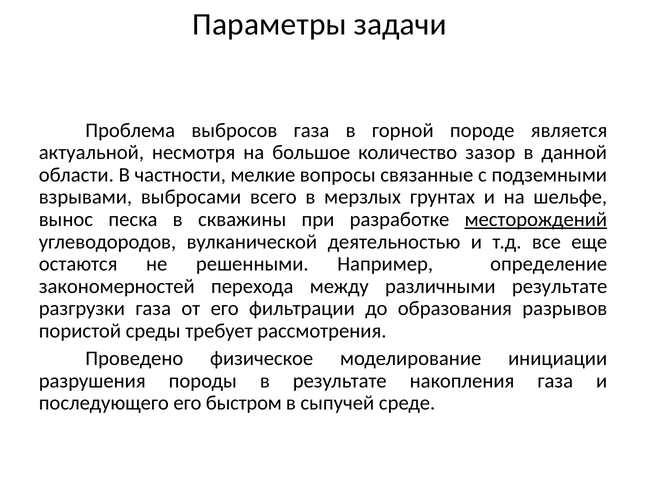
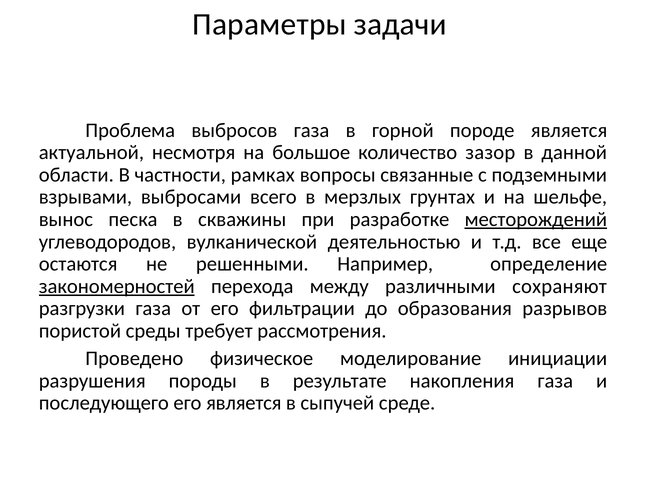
мелкие: мелкие -> рамках (263, 175)
закономерностей underline: none -> present (117, 286)
различными результате: результате -> сохраняют (560, 286)
его быстром: быстром -> является (244, 403)
